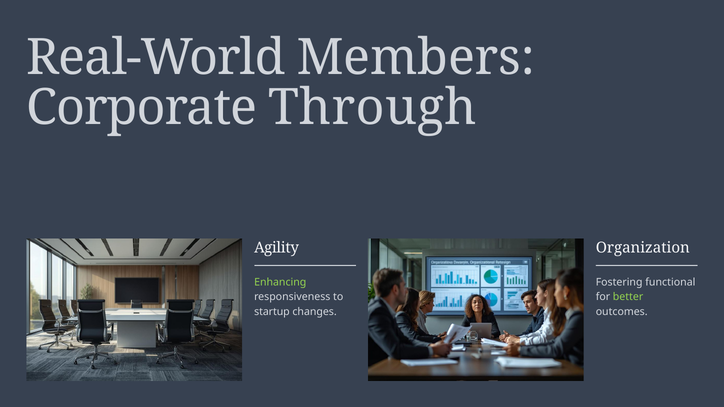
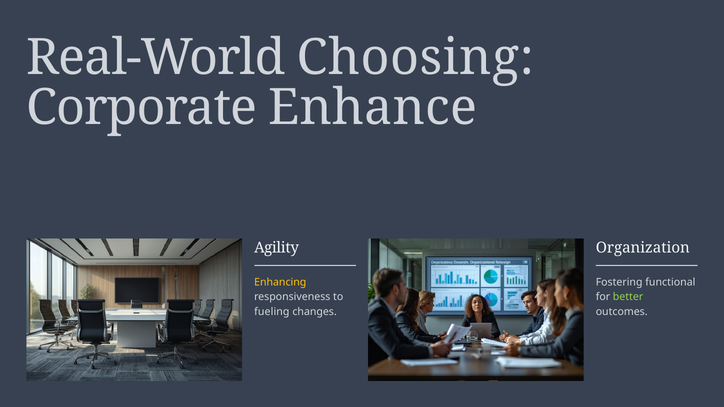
Members: Members -> Choosing (416, 58)
Through: Through -> Enhance (373, 108)
Enhancing colour: light green -> yellow (280, 282)
startup: startup -> fueling (272, 312)
